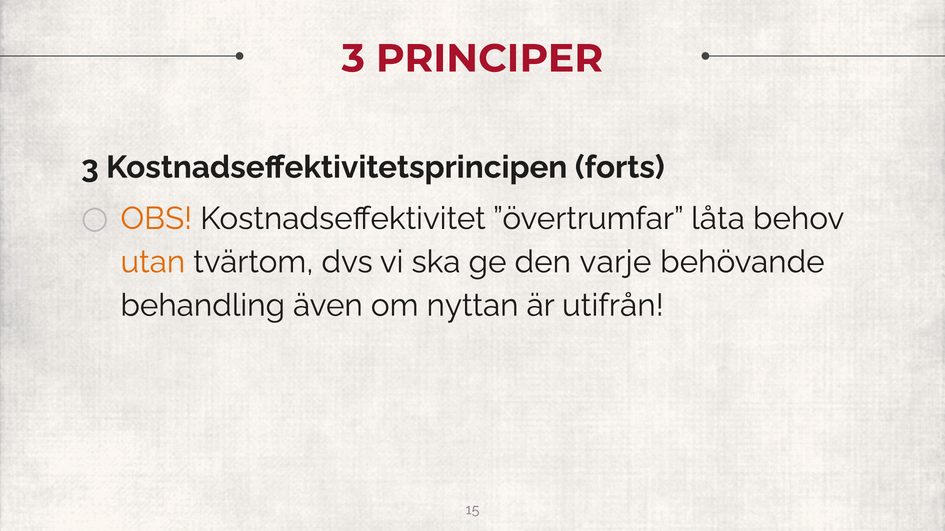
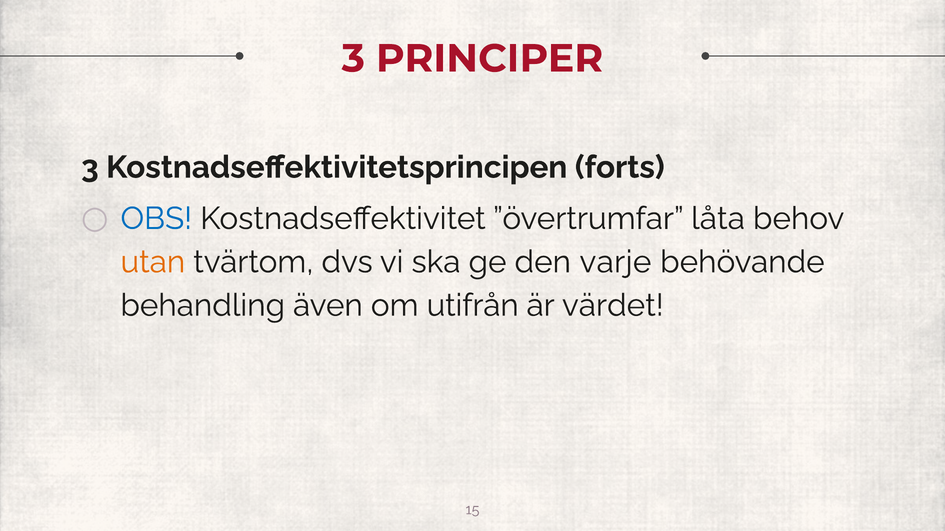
OBS colour: orange -> blue (156, 219)
nyttan: nyttan -> utifrån (473, 306)
utifrån: utifrån -> värdet (613, 306)
